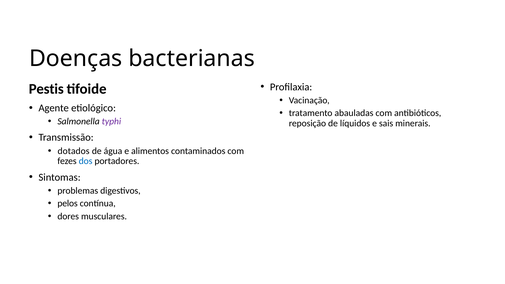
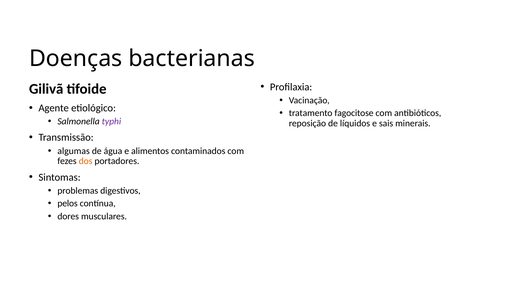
Pestis: Pestis -> Gilivã (46, 89)
abauladas: abauladas -> fagocitose (354, 113)
dotados: dotados -> algumas (74, 151)
dos colour: blue -> orange (86, 161)
